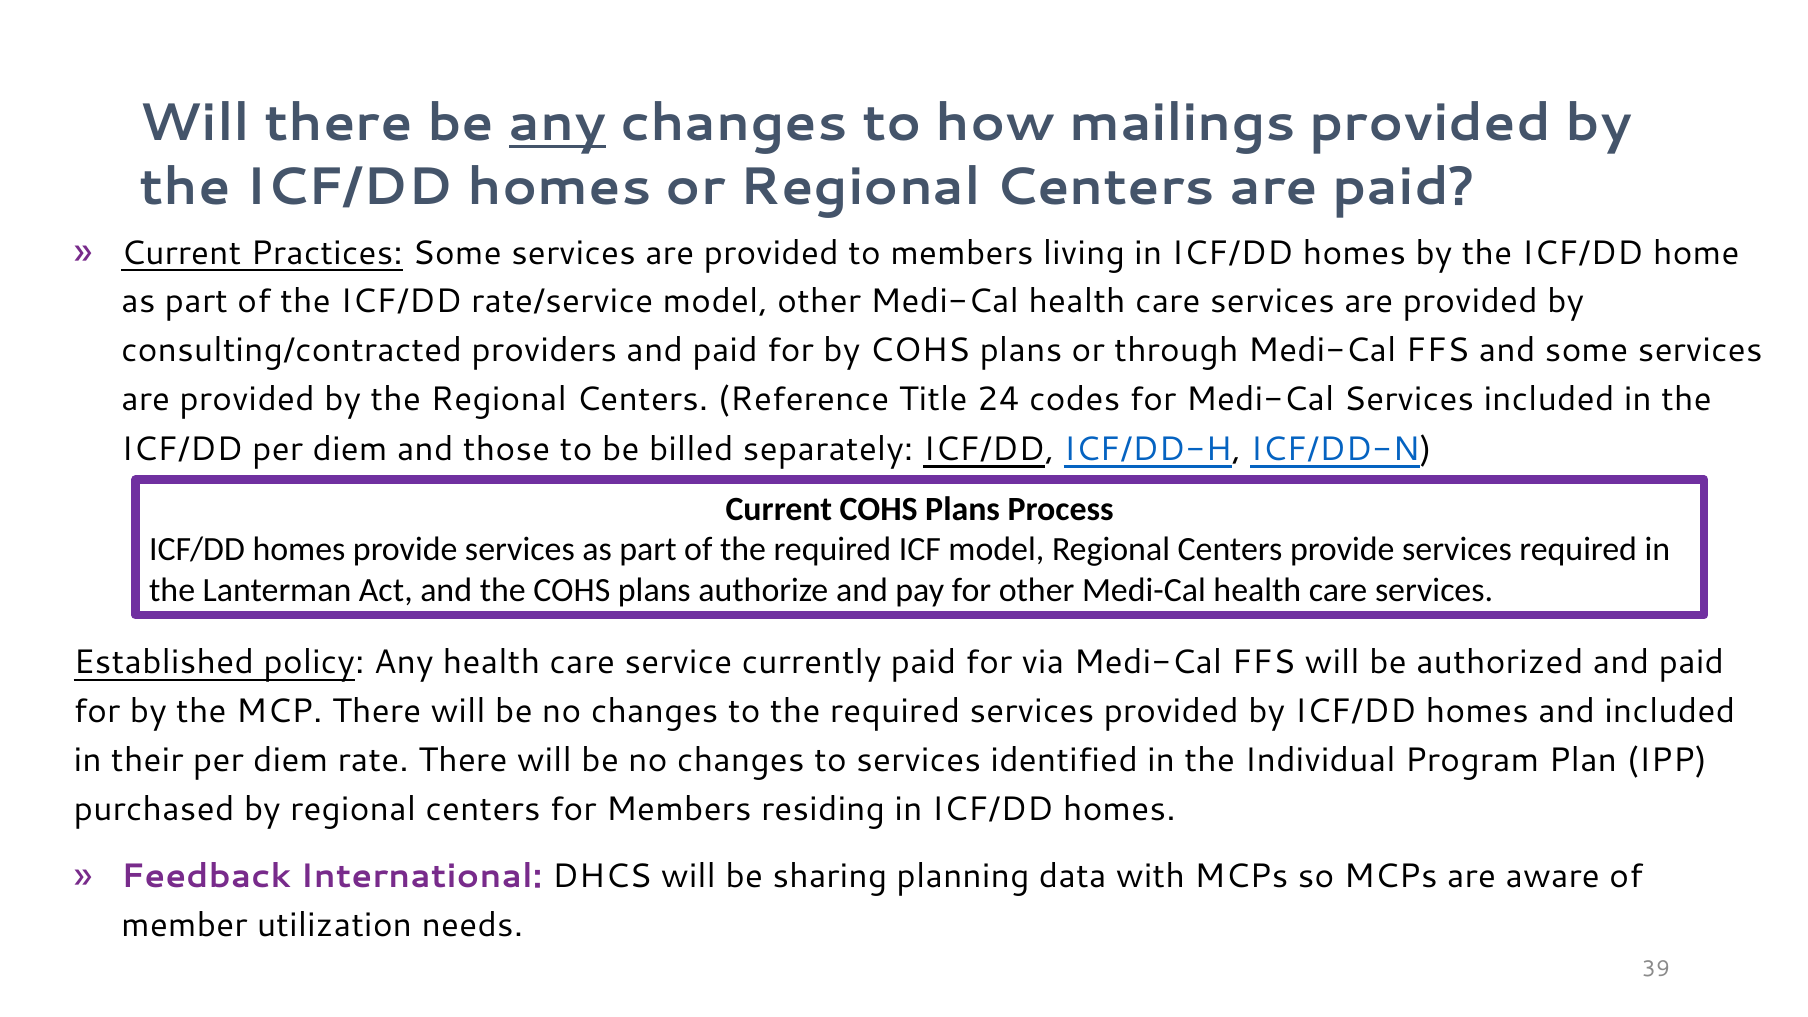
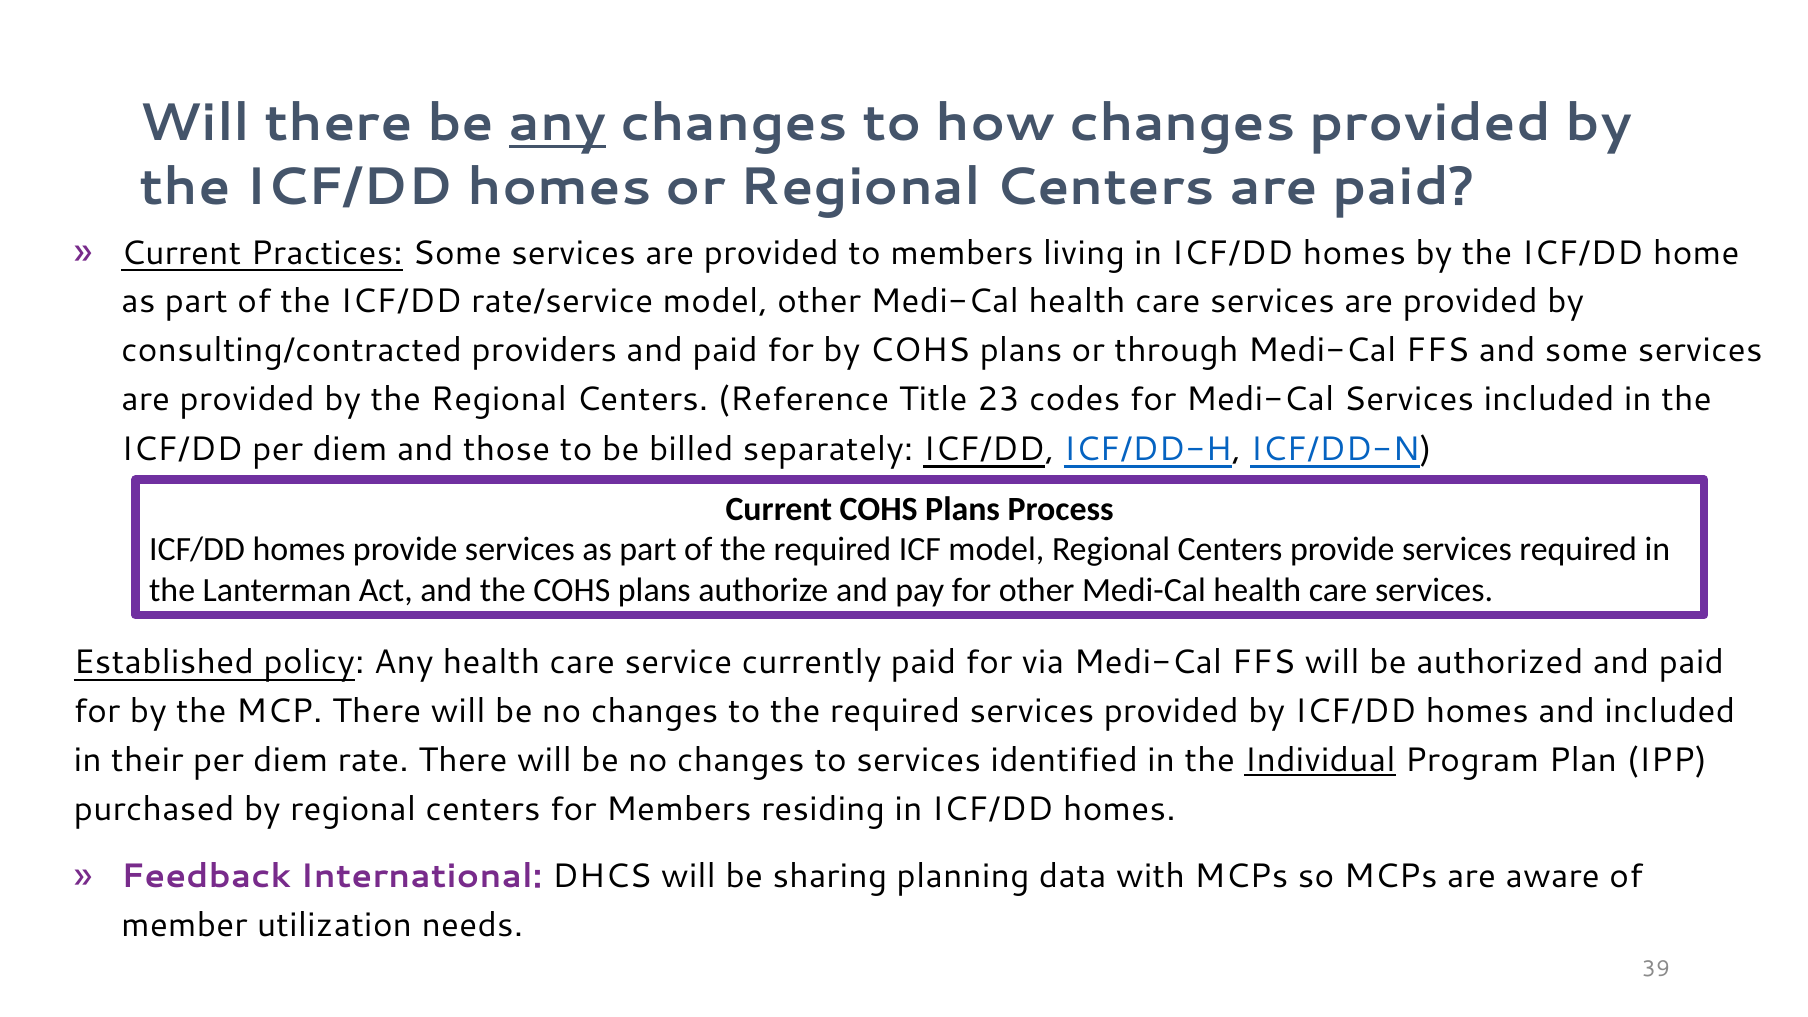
how mailings: mailings -> changes (1183, 124)
24: 24 -> 23 (998, 399)
Individual underline: none -> present (1320, 760)
